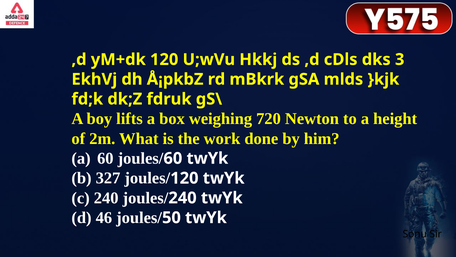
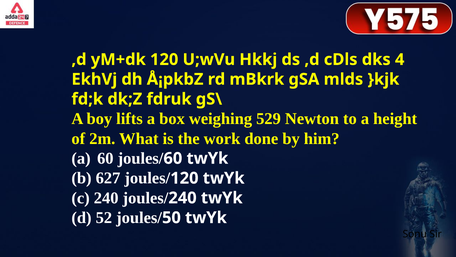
3: 3 -> 4 (400, 59)
720: 720 -> 529 (269, 119)
327: 327 -> 627 (108, 178)
46: 46 -> 52 (104, 217)
